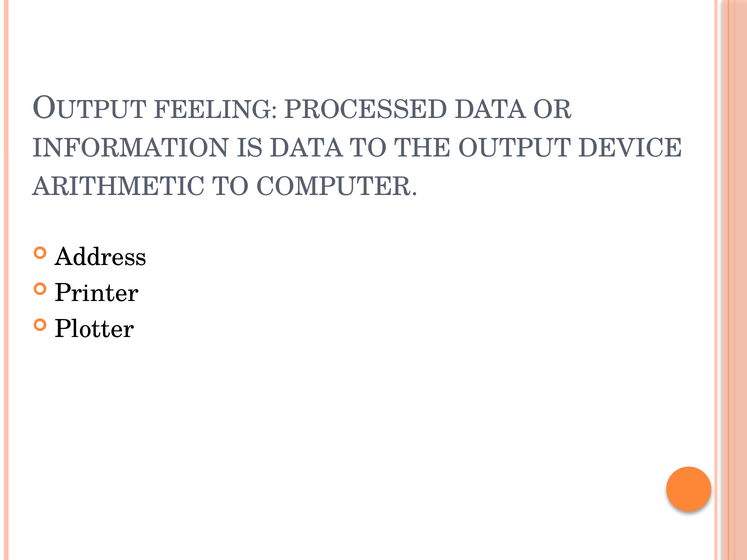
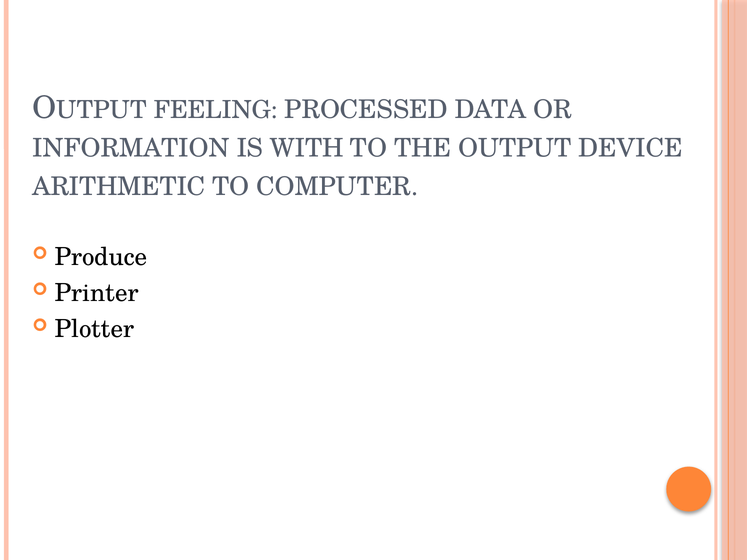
IS DATA: DATA -> WITH (307, 148)
Address: Address -> Produce (101, 257)
